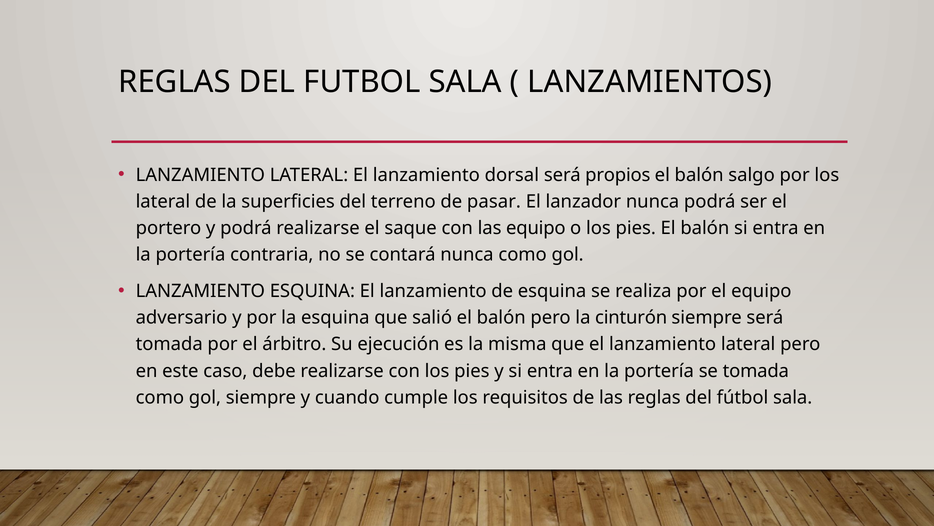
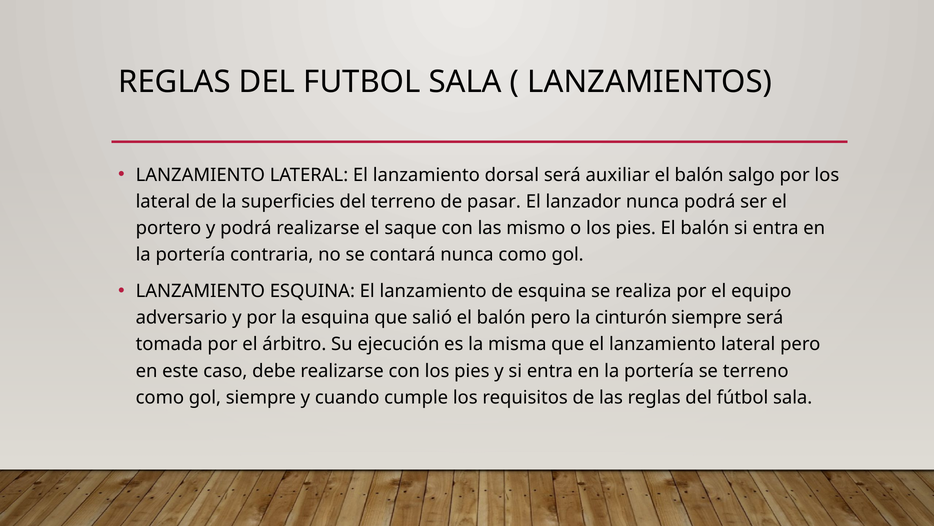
propios: propios -> auxiliar (618, 175)
las equipo: equipo -> mismo (536, 228)
se tomada: tomada -> terreno (756, 371)
